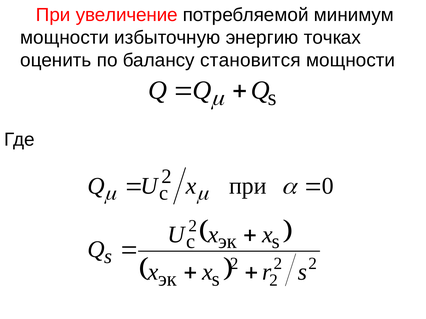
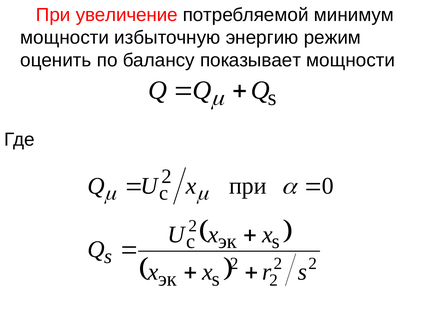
точках: точках -> режим (332, 38)
становится: становится -> показывает (251, 60)
